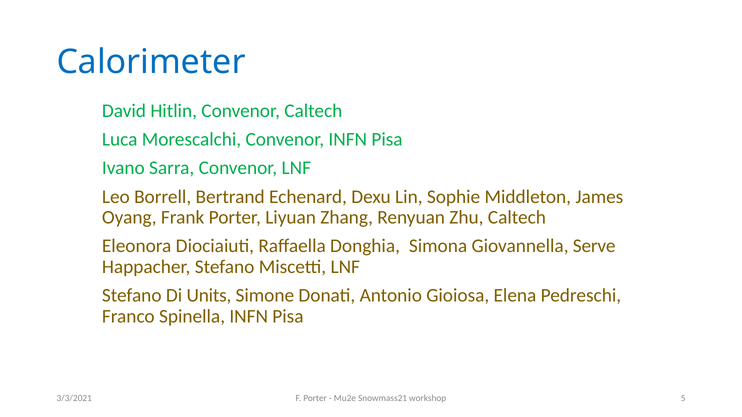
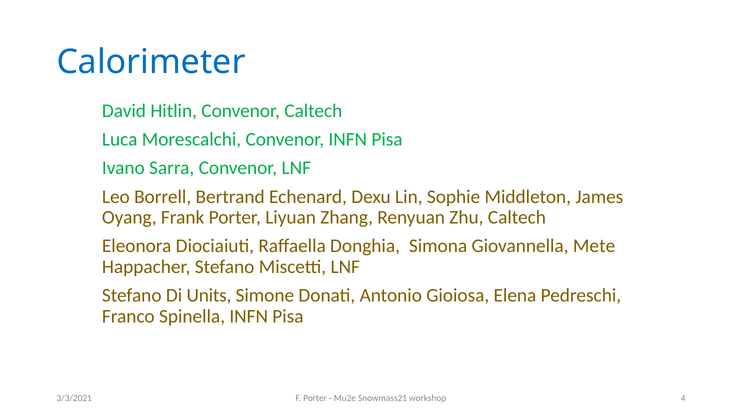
Serve: Serve -> Mete (594, 246)
5: 5 -> 4 (683, 398)
